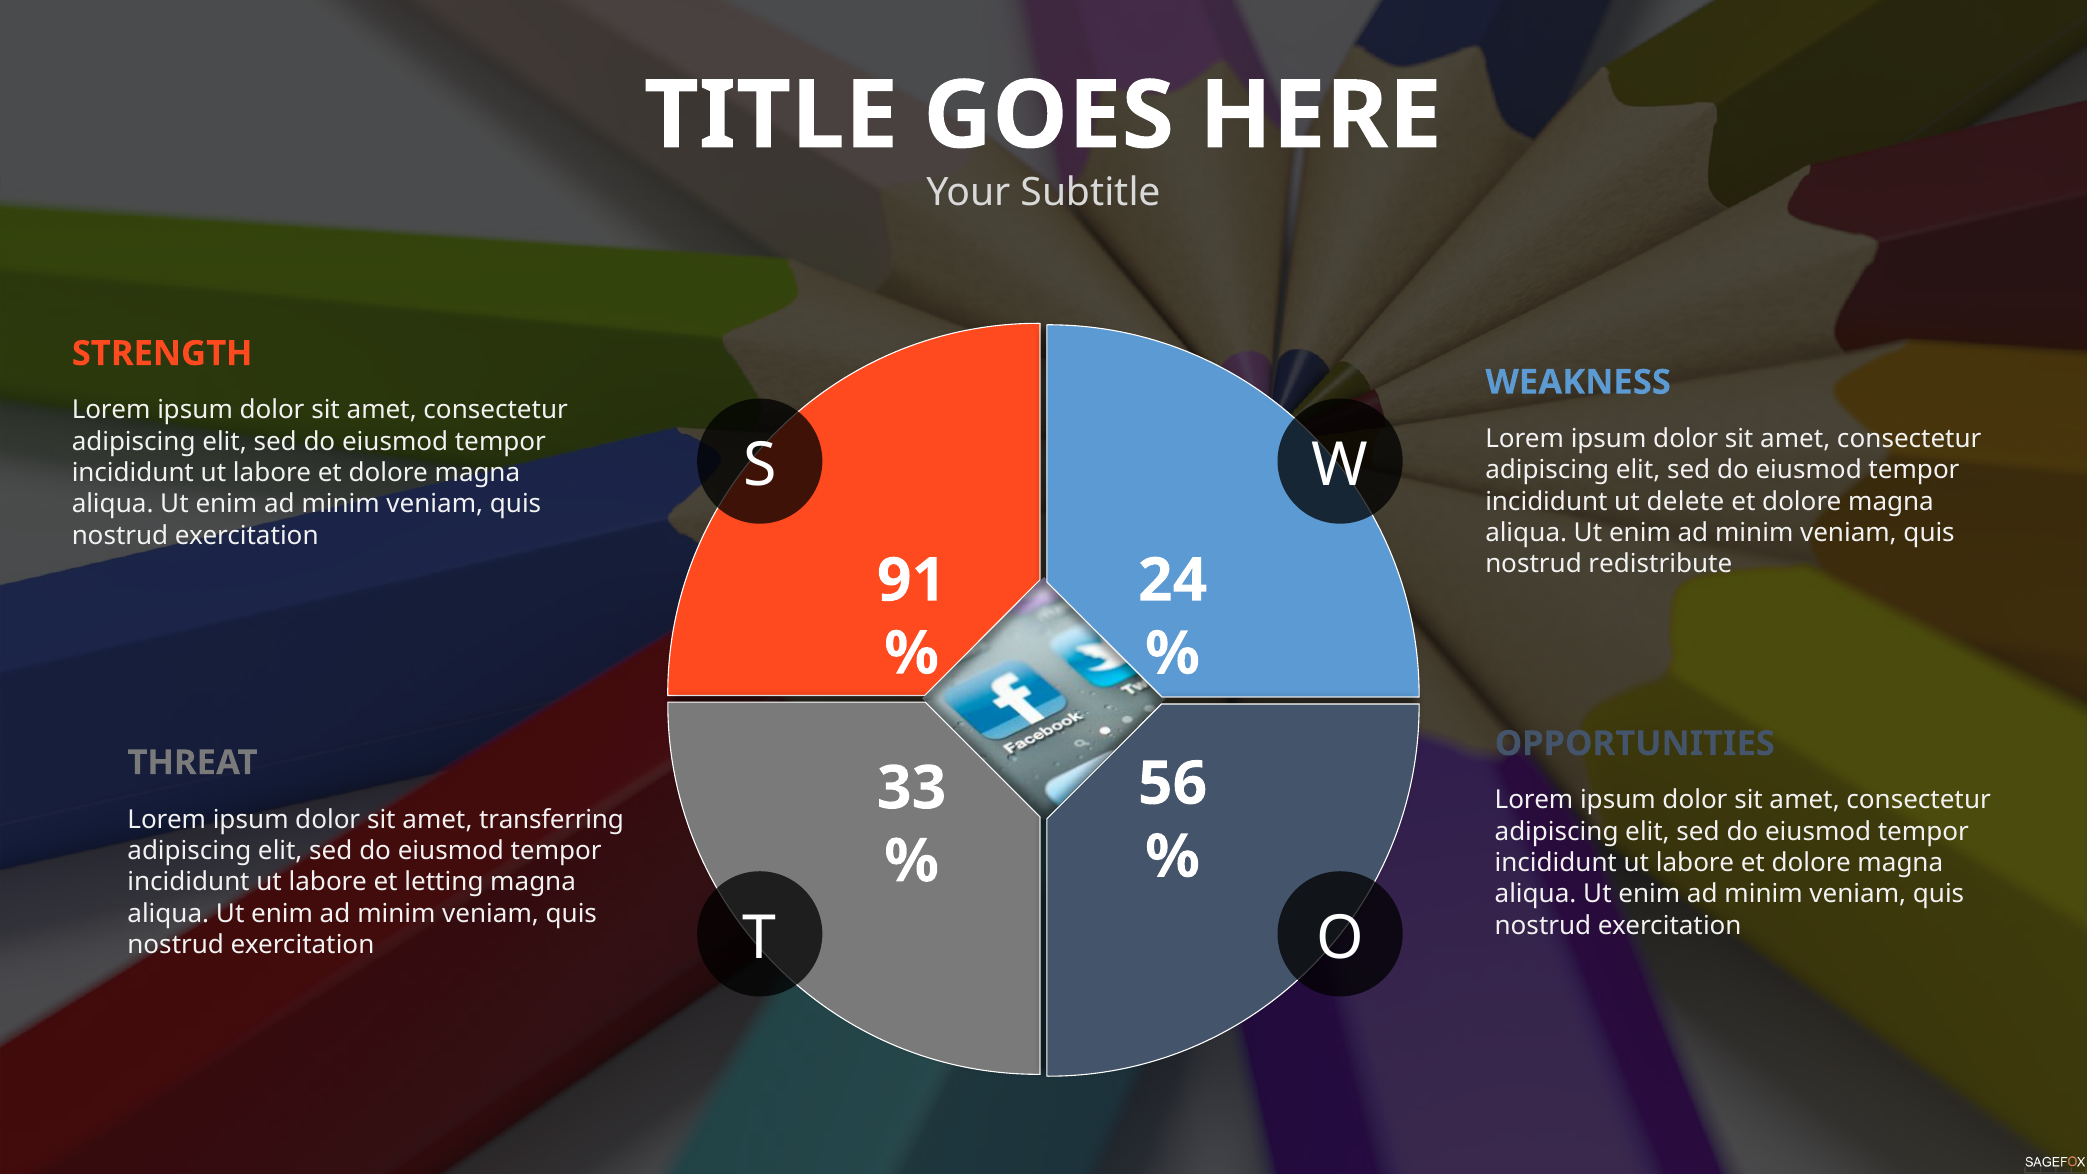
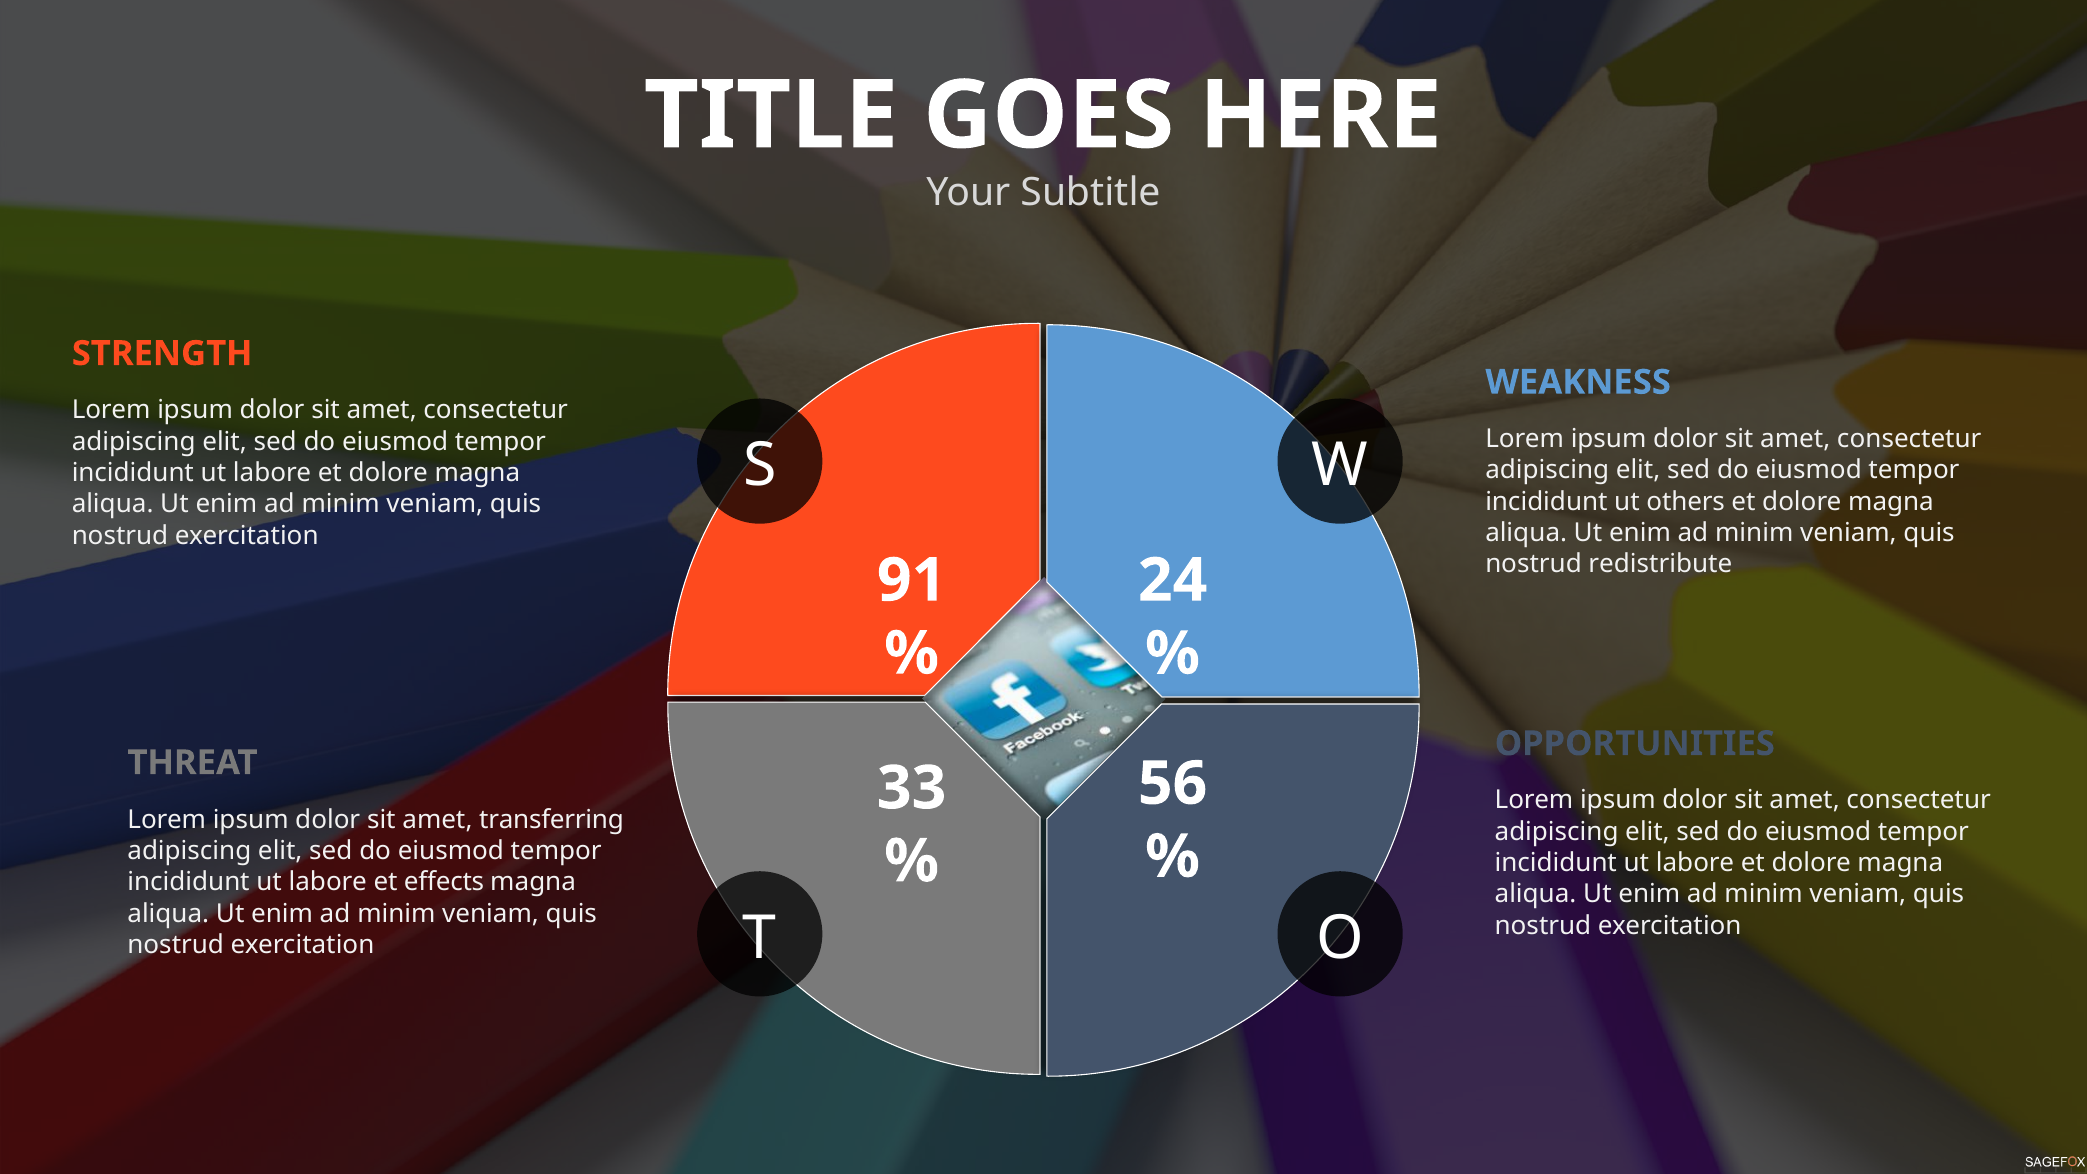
delete: delete -> others (1686, 502)
letting: letting -> effects (444, 882)
